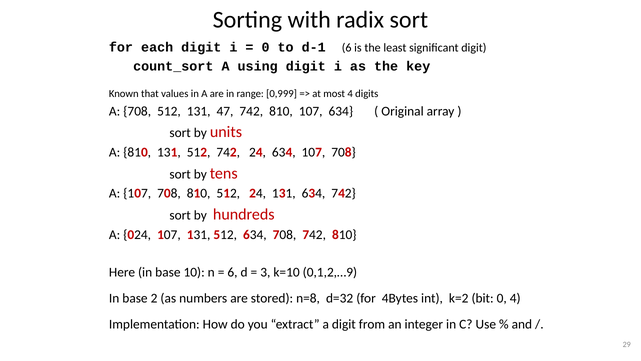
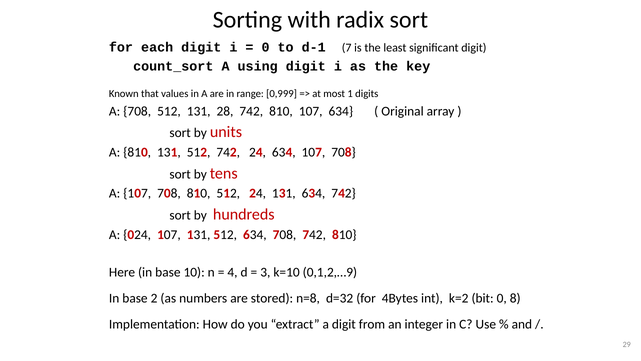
d-1 6: 6 -> 7 (347, 48)
most 4: 4 -> 1 (350, 94)
47: 47 -> 28 (225, 111)
6: 6 -> 4 (233, 272)
0 4: 4 -> 8 (515, 298)
